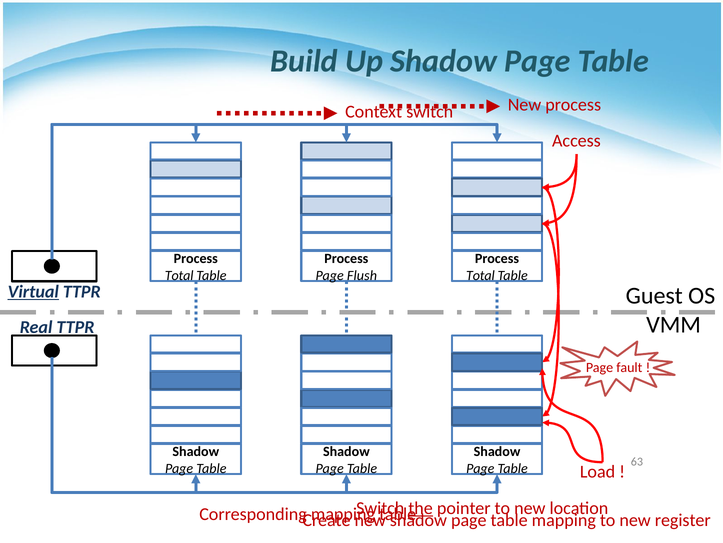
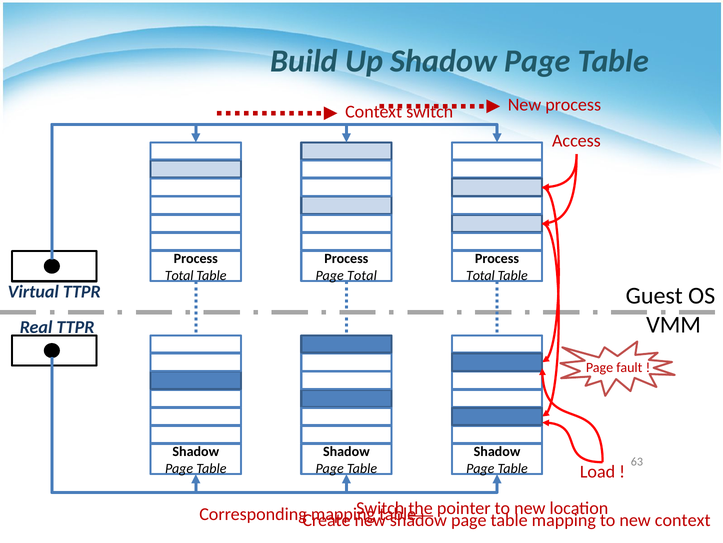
Page Flush: Flush -> Total (362, 275)
Virtual underline: present -> none (33, 291)
new register: register -> context (683, 519)
